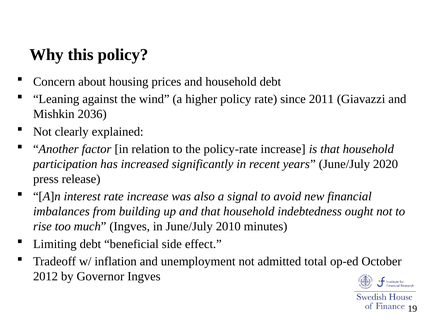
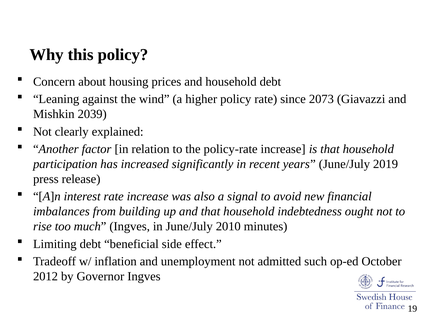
2011: 2011 -> 2073 (321, 99)
2036: 2036 -> 2039 (92, 114)
2020: 2020 -> 2019 (386, 164)
total: total -> such (316, 262)
